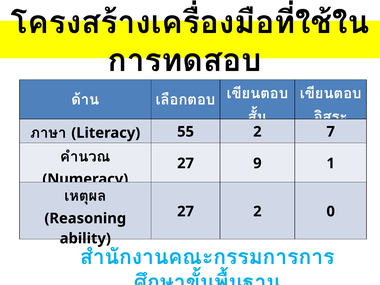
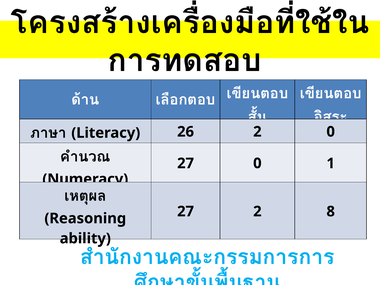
55: 55 -> 26 (186, 132)
2 7: 7 -> 0 (331, 132)
27 9: 9 -> 0 (257, 163)
0: 0 -> 8 (331, 211)
